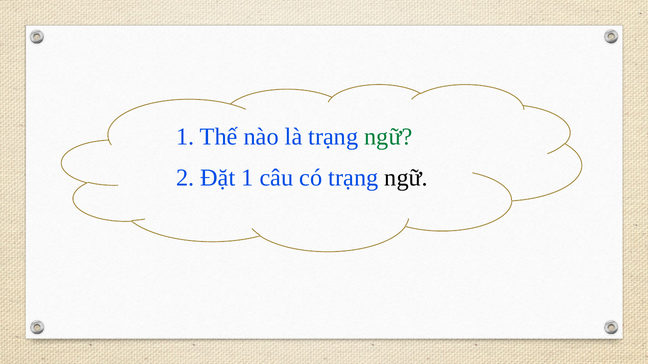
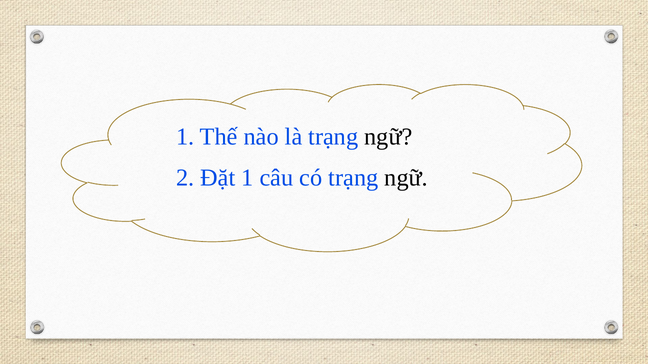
ngữ colour: green -> black (388, 137)
